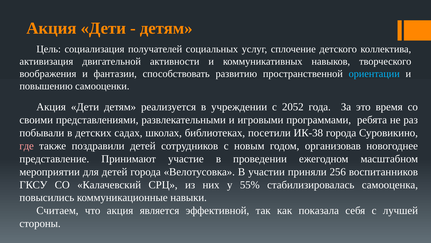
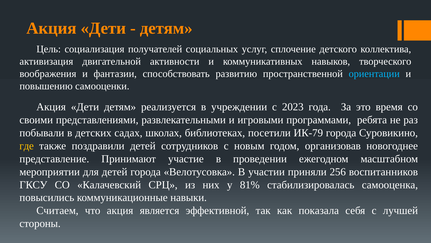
2052: 2052 -> 2023 (293, 107)
ИК-38: ИК-38 -> ИК-79 (308, 133)
где colour: pink -> yellow (27, 146)
55%: 55% -> 81% (250, 184)
